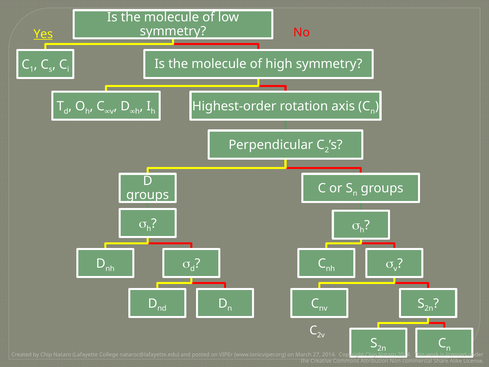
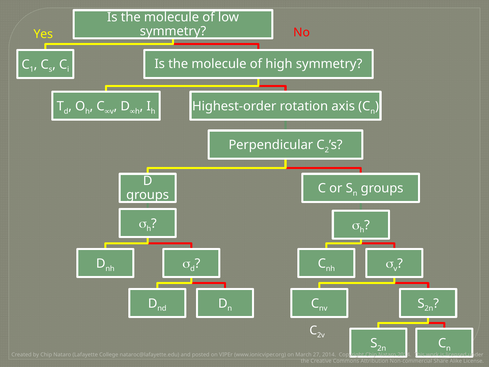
Yes underline: present -> none (43, 34)
